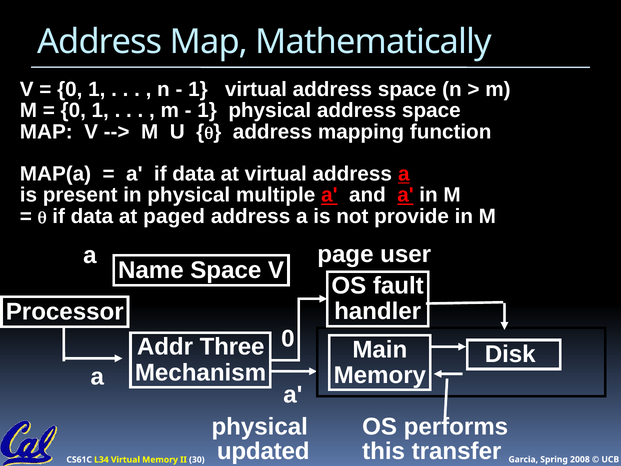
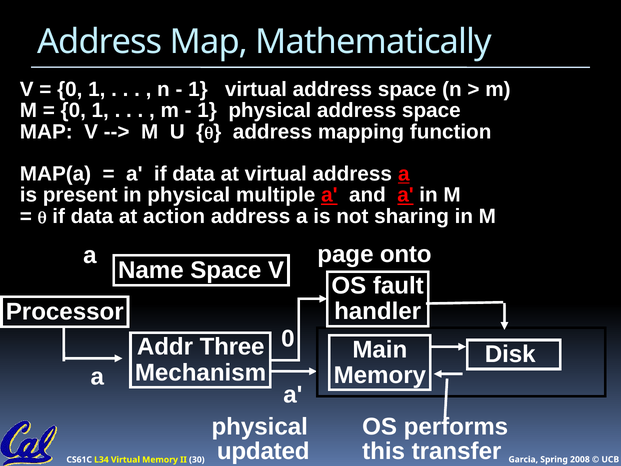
paged: paged -> action (174, 216)
provide: provide -> sharing (412, 216)
user: user -> onto (406, 254)
